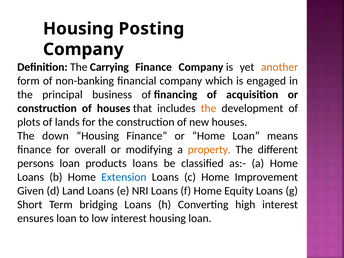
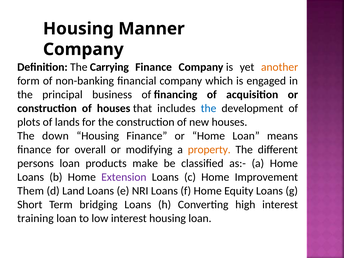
Posting: Posting -> Manner (152, 29)
the colour: orange -> blue (209, 108)
products loans: loans -> make (145, 163)
Extension colour: blue -> purple (124, 177)
Given: Given -> Them (31, 191)
ensures: ensures -> training (35, 218)
